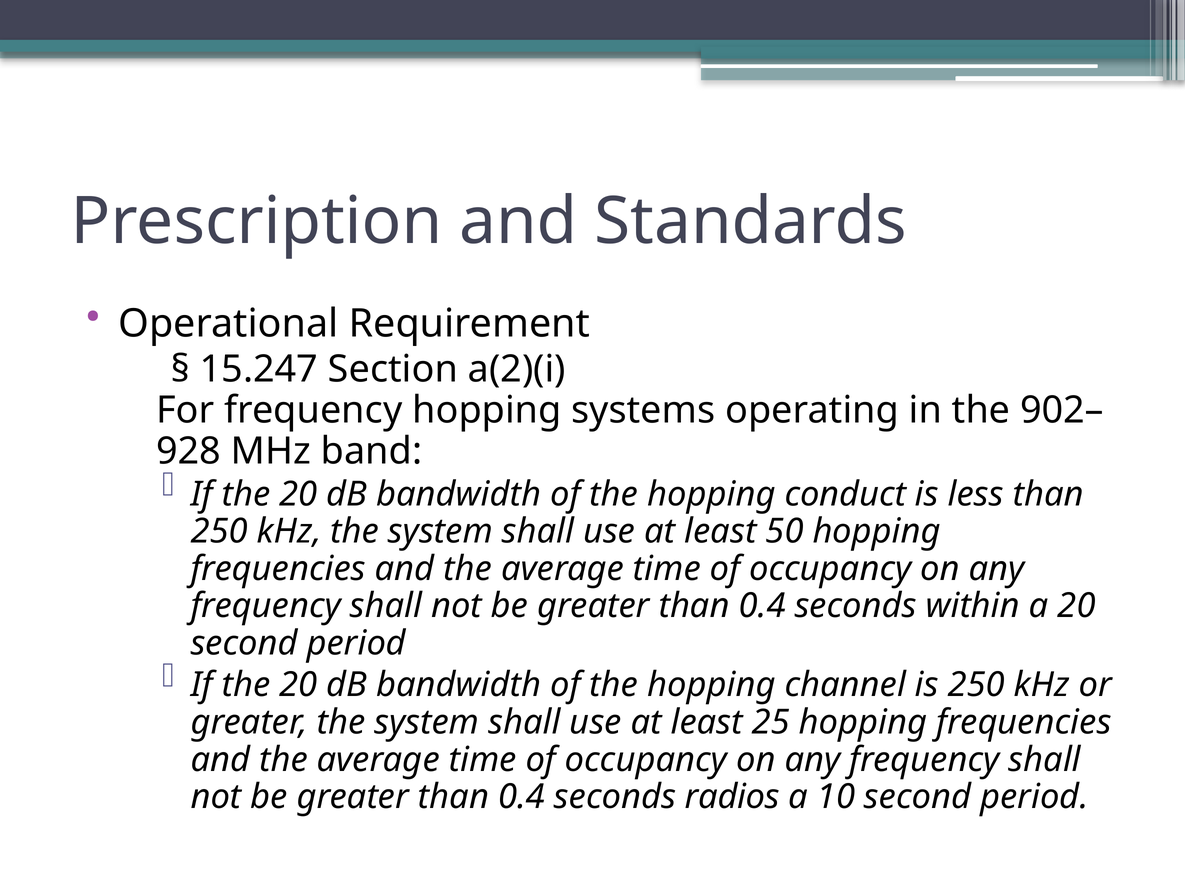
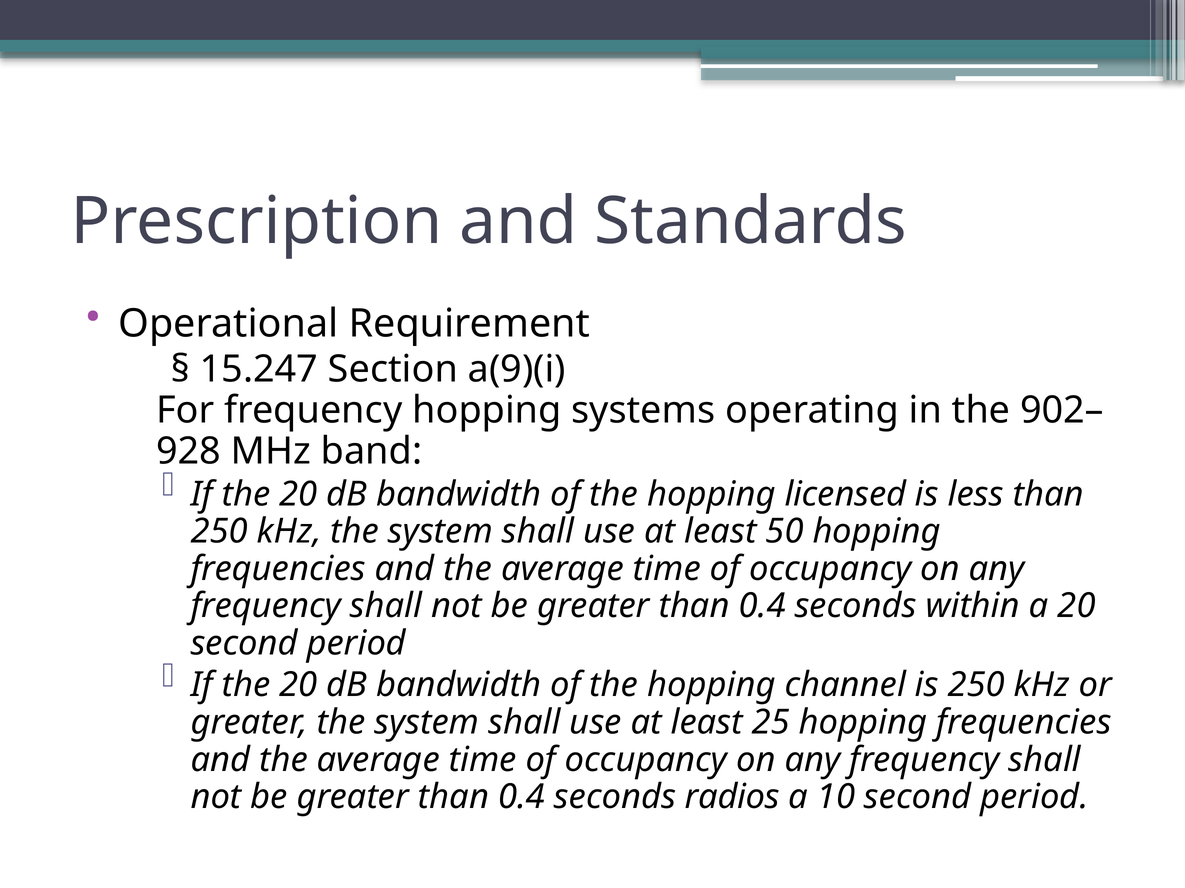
a(2)(i: a(2)(i -> a(9)(i (517, 370)
conduct: conduct -> licensed (845, 495)
